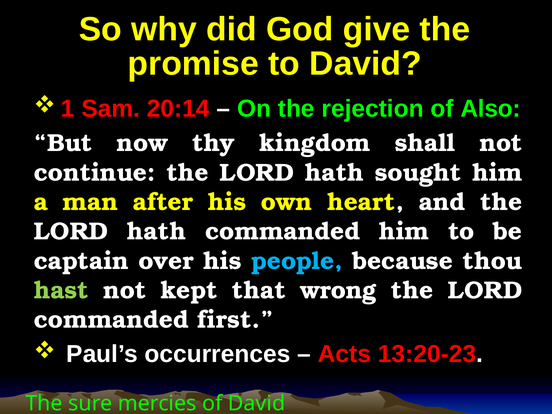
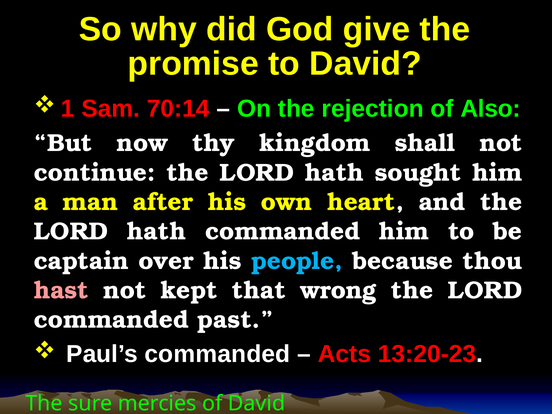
20:14: 20:14 -> 70:14 (178, 109)
hast colour: light green -> pink (61, 290)
first: first -> past (235, 320)
Paul’s occurrences: occurrences -> commanded (217, 354)
